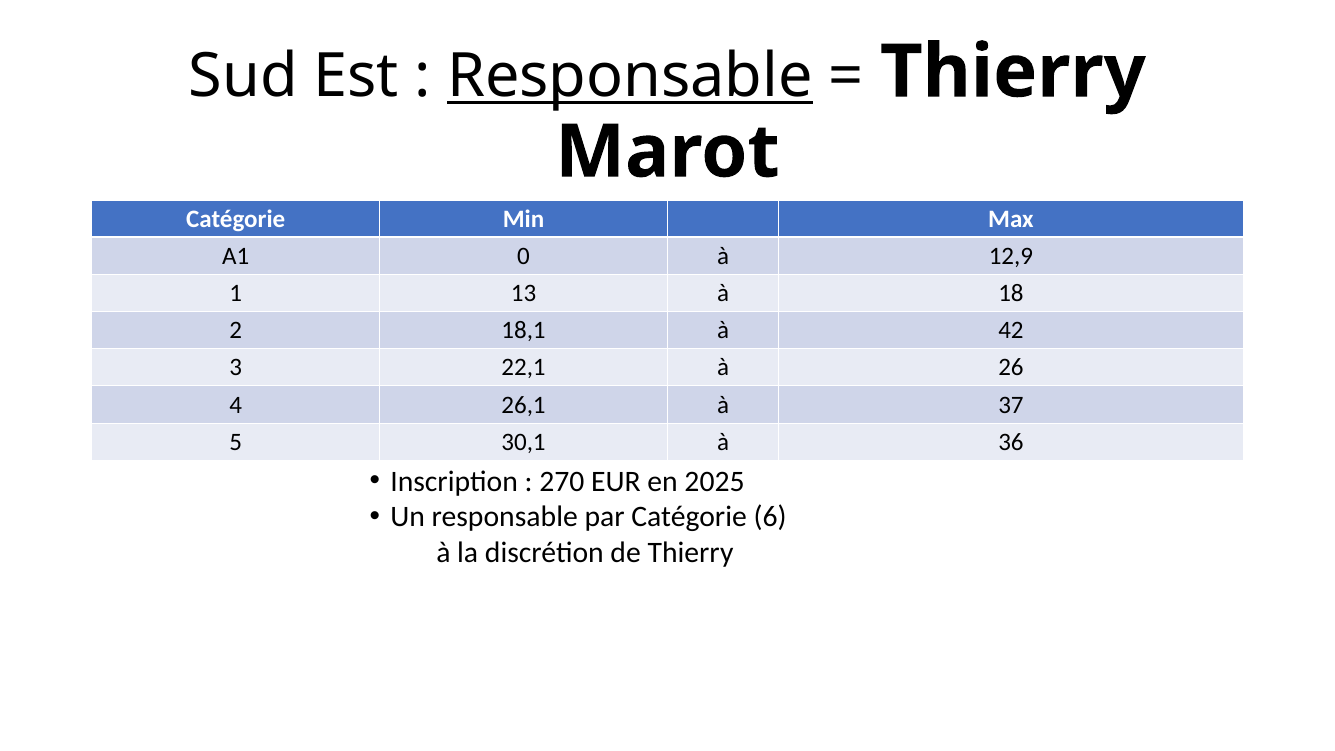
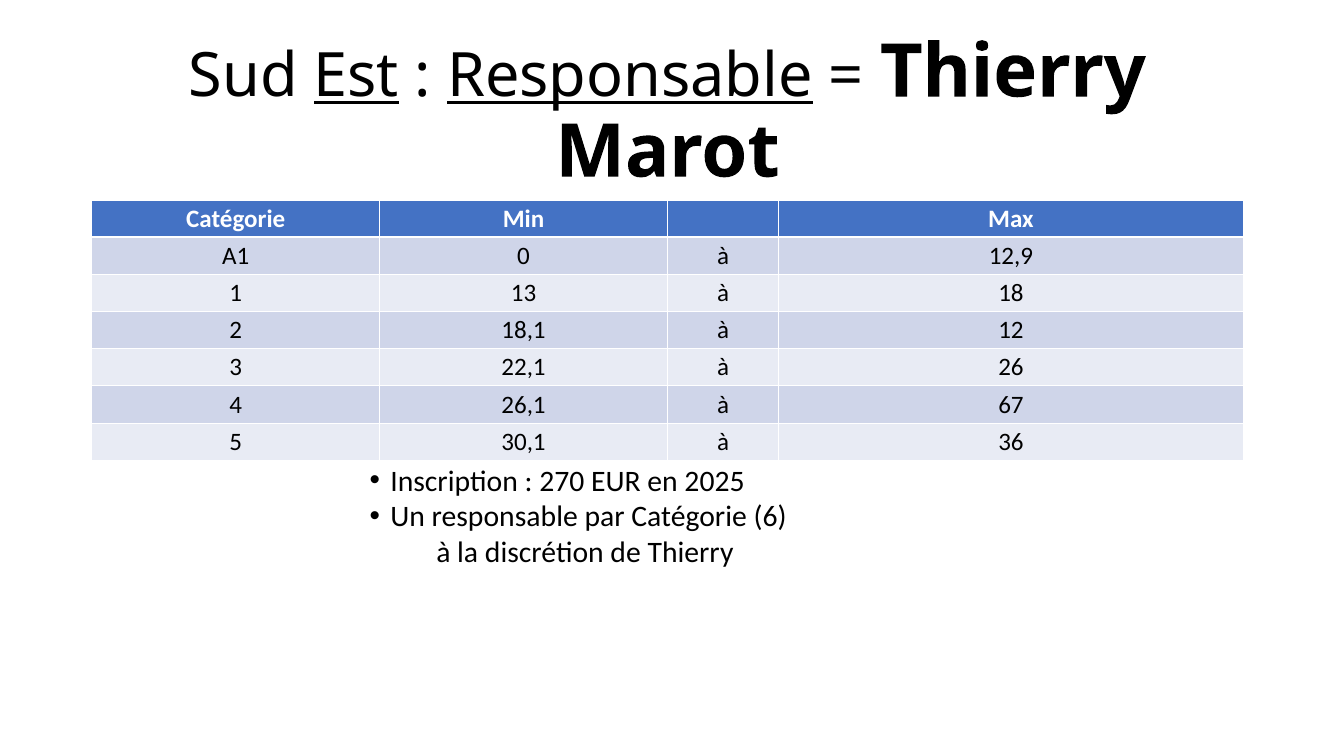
Est underline: none -> present (356, 76)
42: 42 -> 12 (1011, 330)
37: 37 -> 67 (1011, 405)
